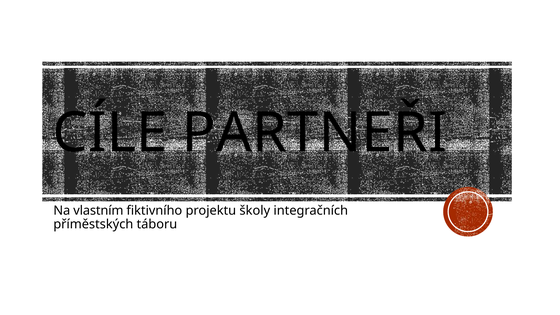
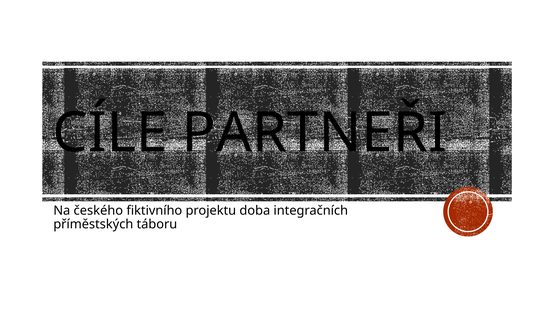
vlastním: vlastním -> českého (98, 211)
školy: školy -> doba (255, 211)
